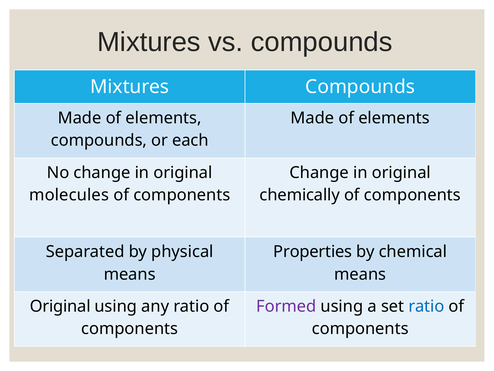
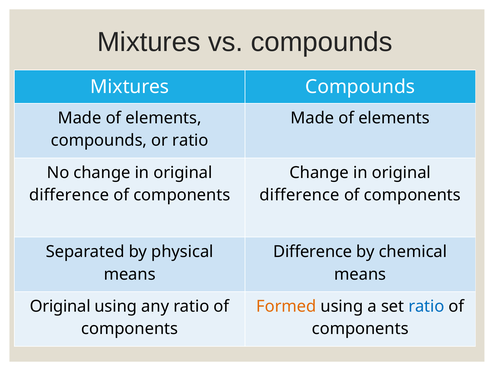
or each: each -> ratio (190, 140)
molecules: molecules -> difference (69, 195)
chemically: chemically -> difference (300, 195)
Properties: Properties -> Difference (313, 251)
Formed colour: purple -> orange (286, 306)
